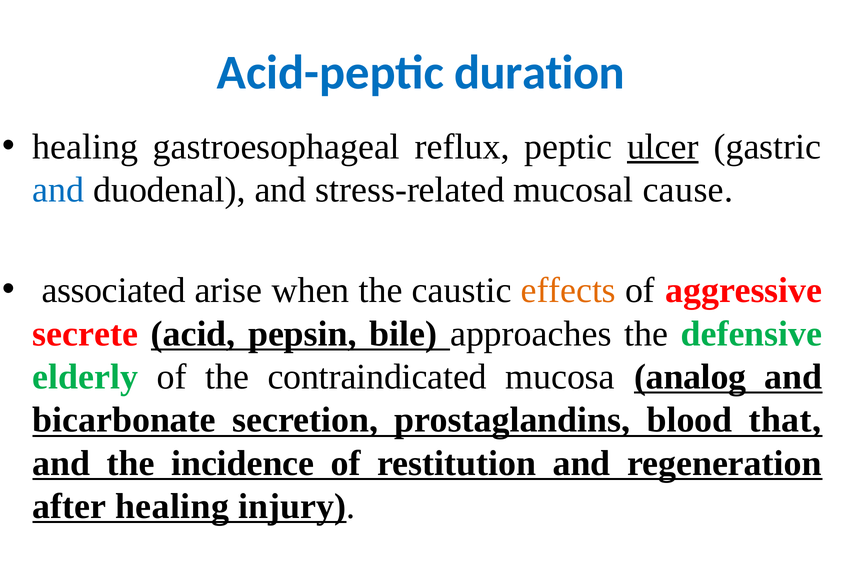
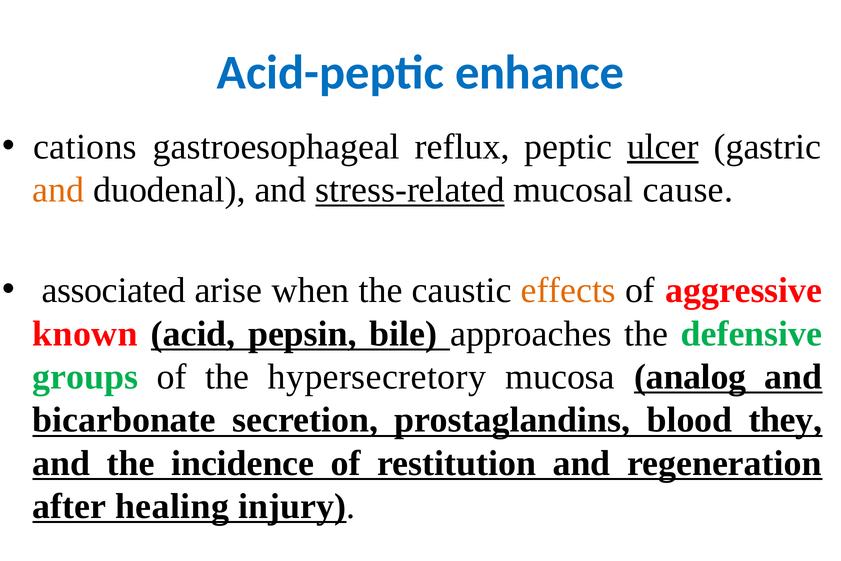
duration: duration -> enhance (540, 73)
healing: healing -> cations (85, 147)
and colour: blue -> orange (58, 190)
stress-related underline: none -> present (410, 190)
secrete: secrete -> known (85, 334)
elderly: elderly -> groups (85, 377)
contraindicated: contraindicated -> hypersecretory (377, 377)
that: that -> they (785, 420)
